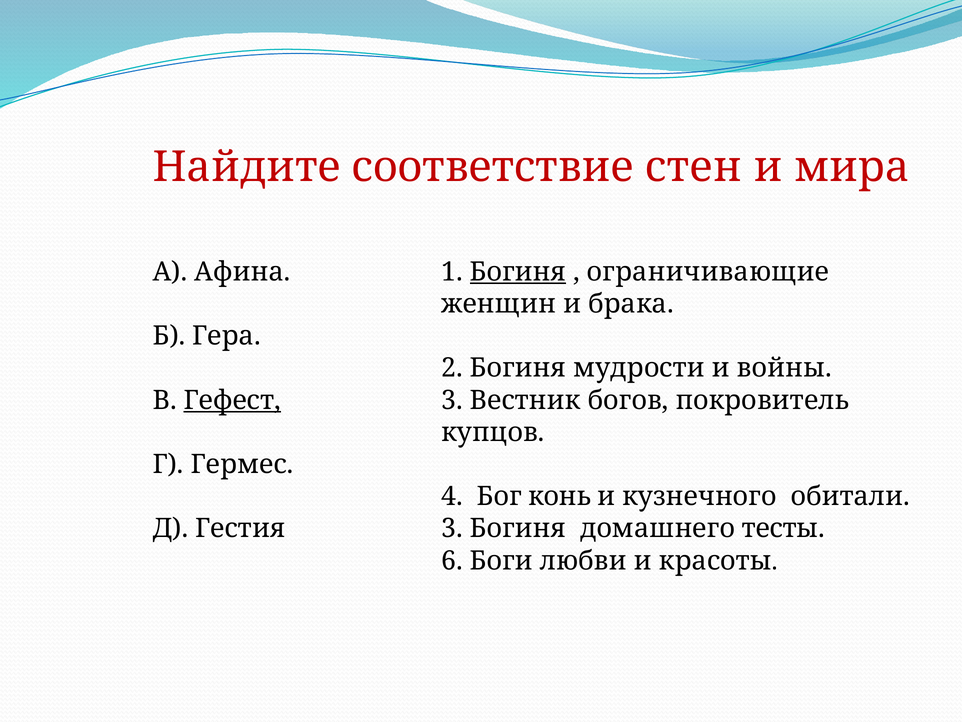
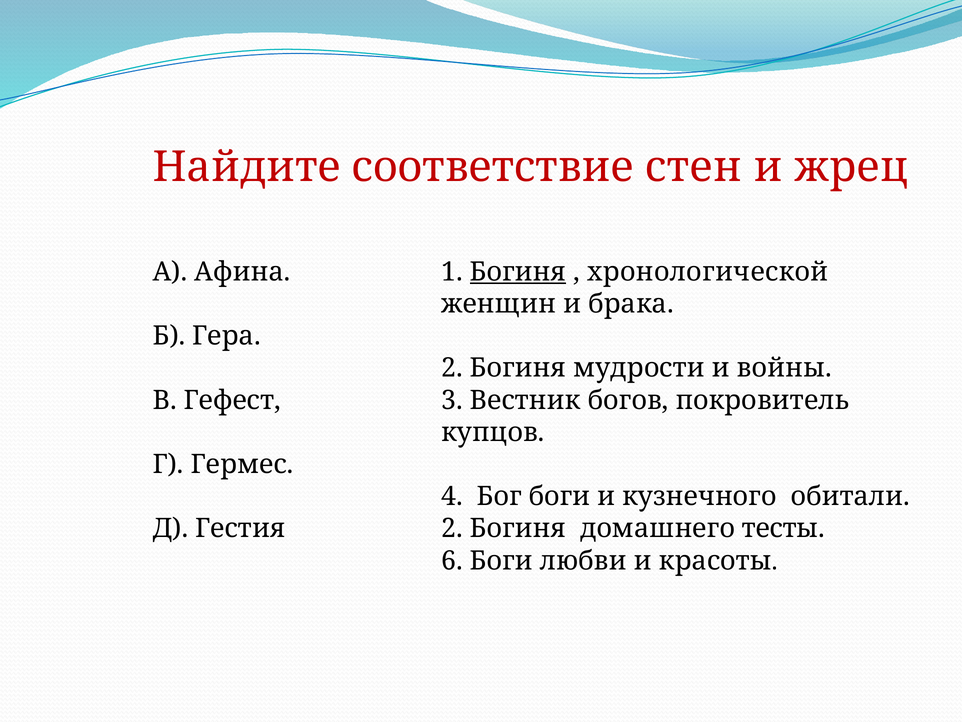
мира: мира -> жрец (851, 167)
ограничивающие: ограничивающие -> хронологической (708, 272)
Гефест underline: present -> none (232, 400)
Бог конь: конь -> боги (560, 496)
Гестия 3: 3 -> 2 (452, 528)
